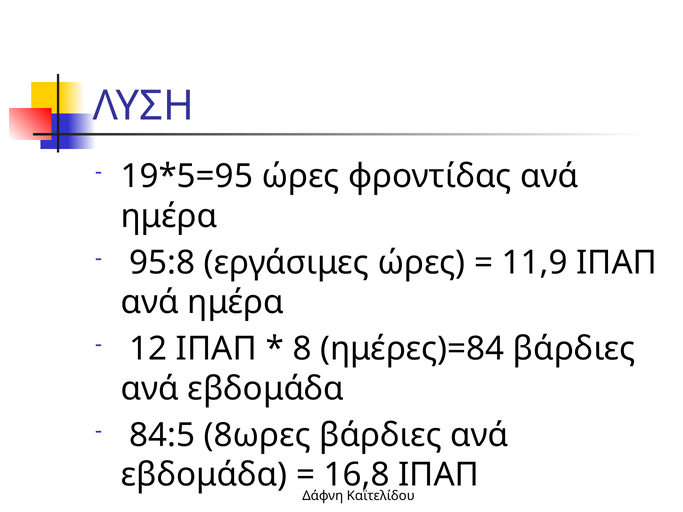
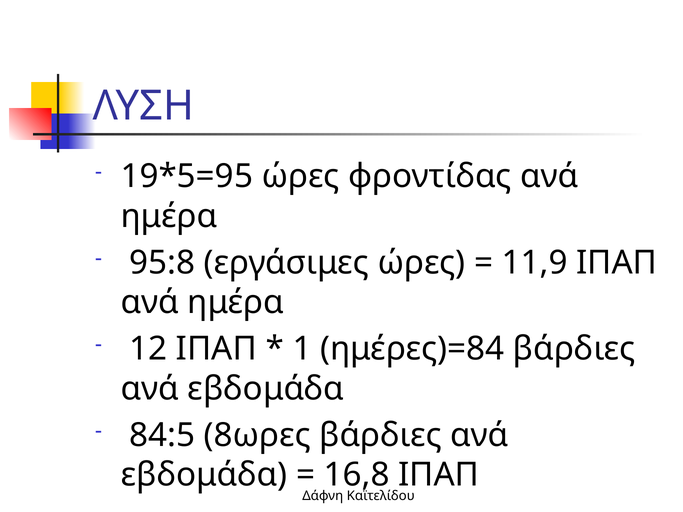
8: 8 -> 1 (302, 349)
